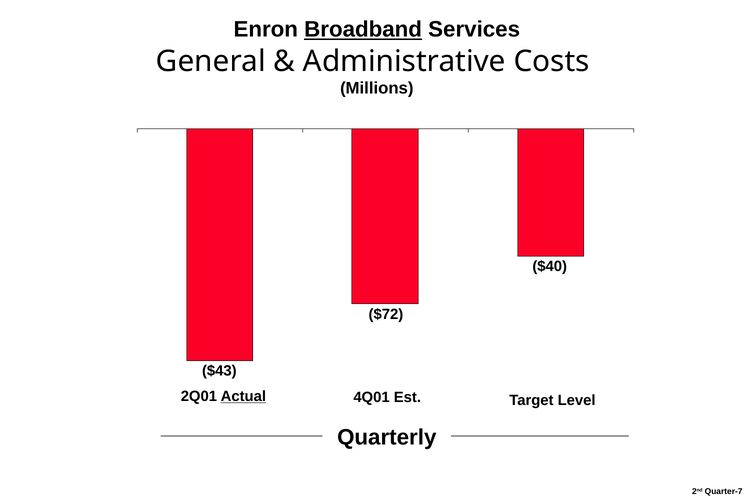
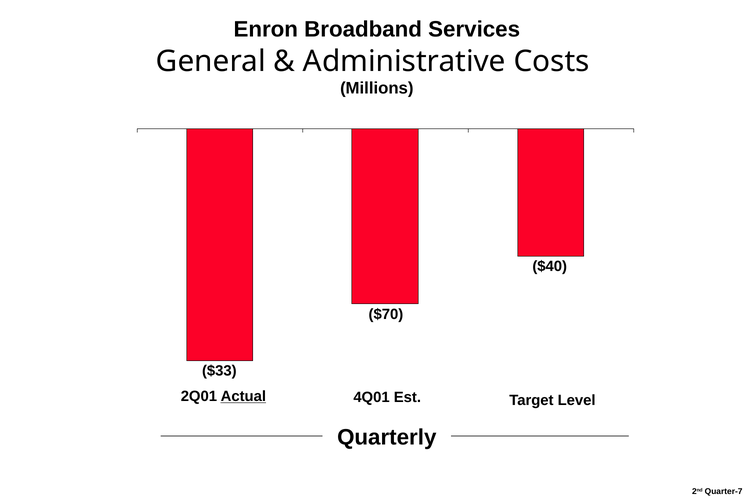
Broadband underline: present -> none (363, 30)
$72: $72 -> $70 (386, 315)
$43: $43 -> $33 (219, 371)
